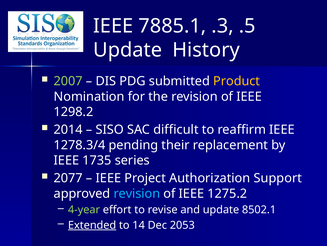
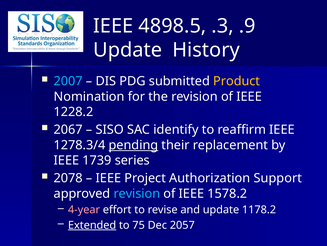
7885.1: 7885.1 -> 4898.5 (172, 26)
.5: .5 -> .9 (247, 26)
2007 colour: light green -> light blue (68, 81)
1298.2: 1298.2 -> 1228.2 (74, 112)
2014: 2014 -> 2067 (68, 129)
difficult: difficult -> identify (176, 129)
pending underline: none -> present (133, 145)
1735: 1735 -> 1739 (97, 160)
2077: 2077 -> 2078 (68, 178)
1275.2: 1275.2 -> 1578.2 (227, 193)
4-year colour: light green -> pink (84, 209)
8502.1: 8502.1 -> 1178.2 (259, 209)
14: 14 -> 75 (139, 224)
2053: 2053 -> 2057 (182, 224)
